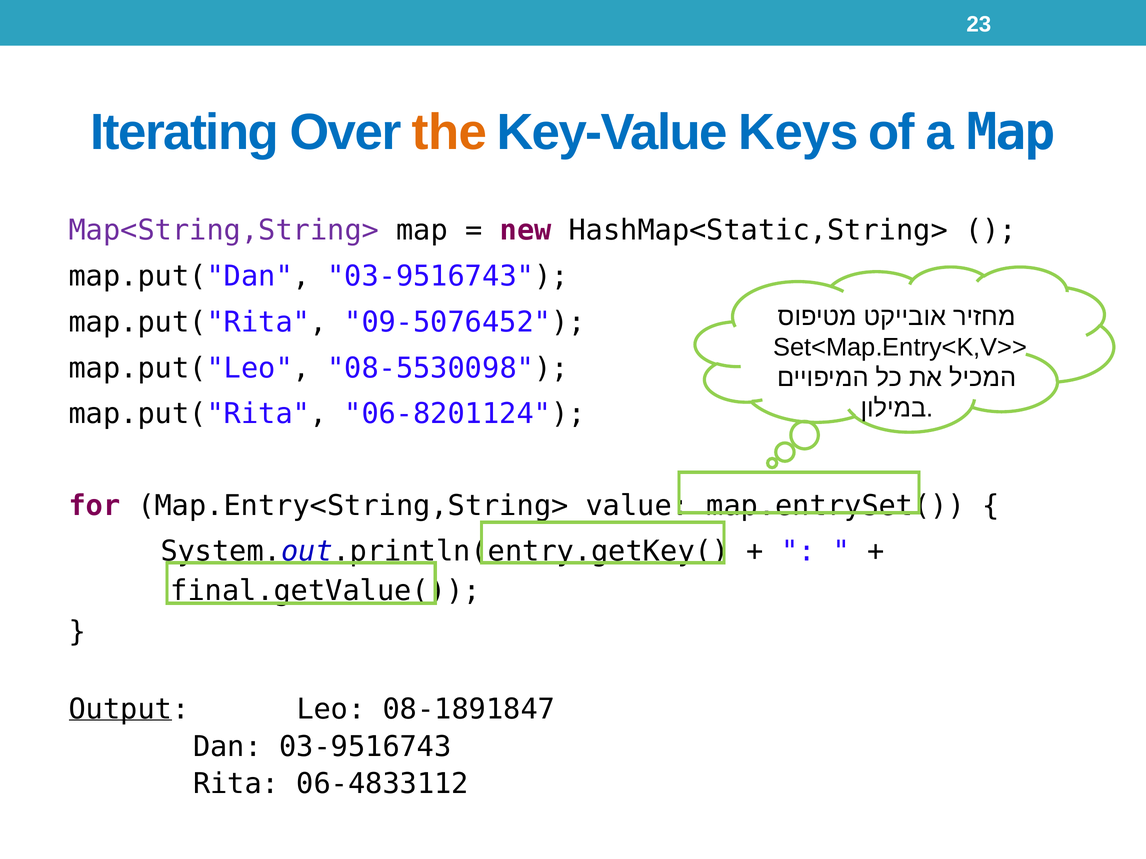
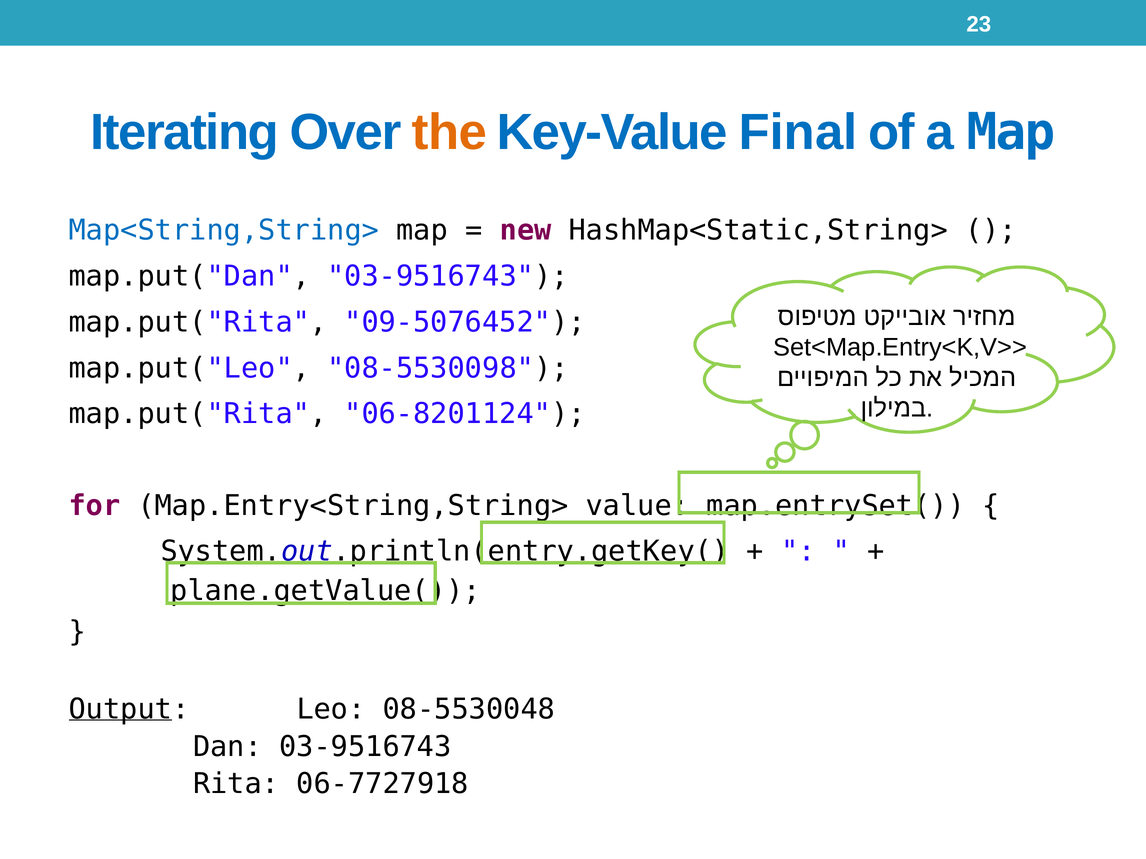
Keys: Keys -> Final (798, 132)
Map<String,String> colour: purple -> blue (224, 231)
final.getValue(: final.getValue( -> plane.getValue( (325, 591)
08-1891847: 08-1891847 -> 08-5530048 (469, 710)
06-4833112: 06-4833112 -> 06-7727918 (383, 784)
